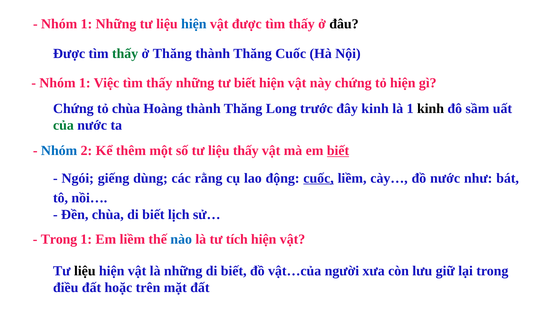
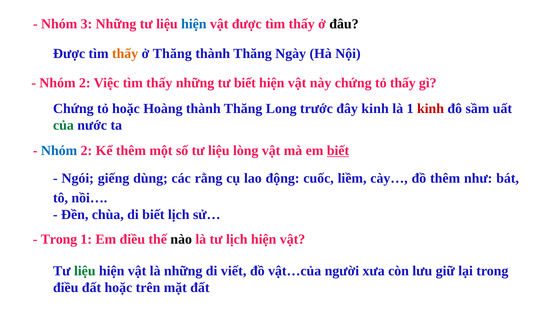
1: 1 -> 3 (86, 24)
thấy colour: green -> orange (125, 53)
Thăng Cuốc: Cuốc -> Ngày (291, 53)
1: 1 -> 2 (85, 83)
tỏ hiện: hiện -> thấy (403, 83)
tỏ chùa: chùa -> hoặc (126, 108)
kinh colour: black -> red (431, 108)
liệu thấy: thấy -> lòng (246, 151)
cuốc underline: present -> none (319, 178)
đồ nước: nước -> thêm (445, 178)
Em liềm: liềm -> điều (132, 239)
nào colour: blue -> black (181, 239)
tư tích: tích -> lịch (237, 239)
liệu colour: black -> green (85, 271)
những di biết: biết -> viết (234, 271)
